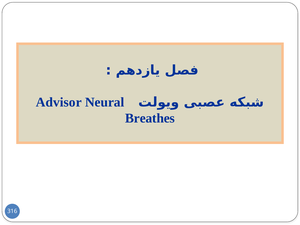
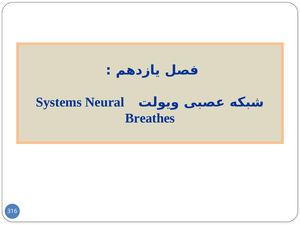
Advisor: Advisor -> Systems (59, 102)
